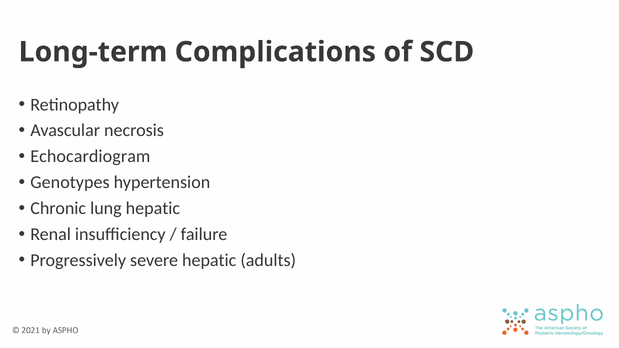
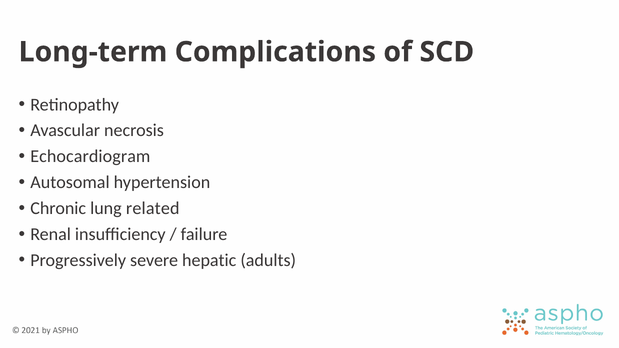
Genotypes: Genotypes -> Autosomal (70, 183)
lung hepatic: hepatic -> related (153, 208)
